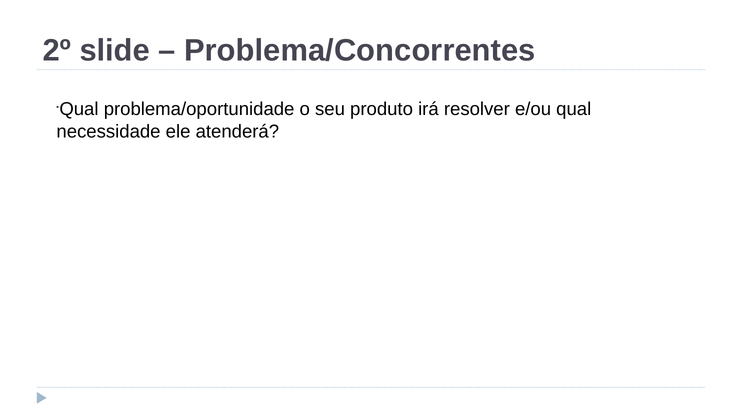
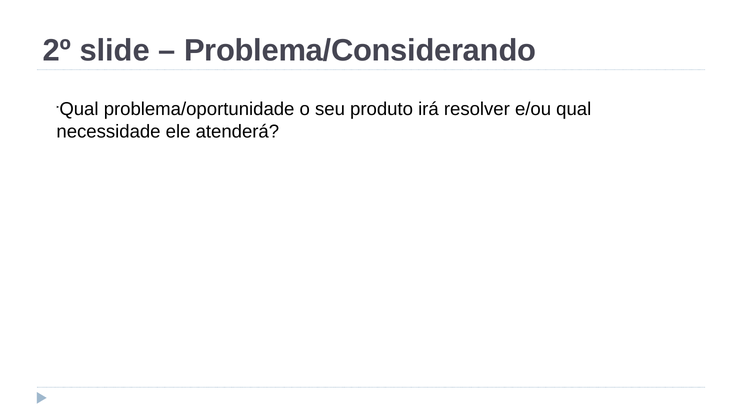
Problema/Concorrentes: Problema/Concorrentes -> Problema/Considerando (360, 50)
